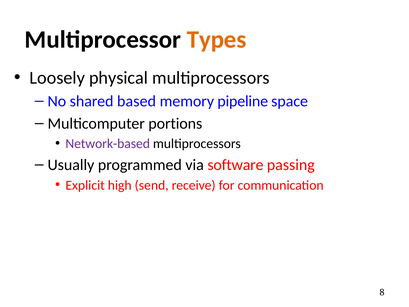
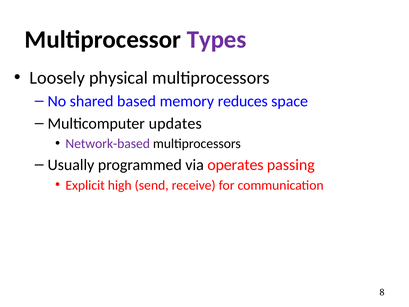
Types colour: orange -> purple (217, 40)
pipeline: pipeline -> reduces (243, 101)
portions: portions -> updates (175, 123)
software: software -> operates (235, 165)
